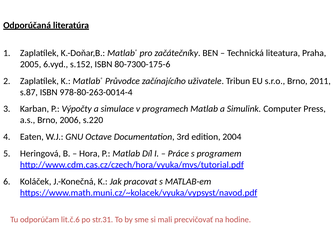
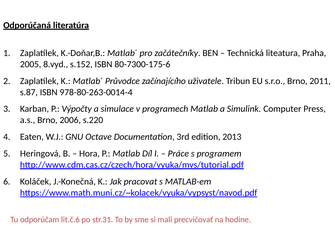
6.vyd: 6.vyd -> 8.vyd (56, 64)
2004: 2004 -> 2013 (232, 137)
